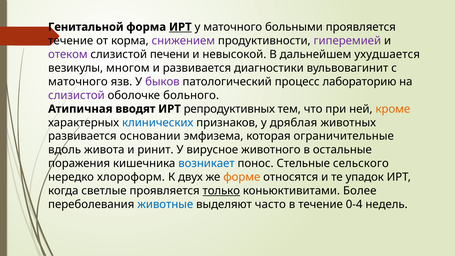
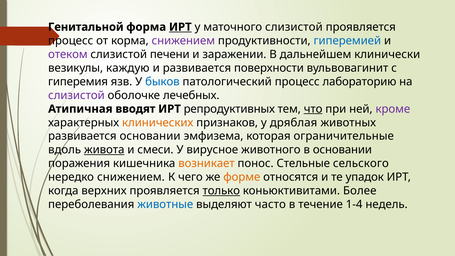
маточного больными: больными -> слизистой (294, 27)
течение: течение -> процесс (71, 41)
гиперемией colour: purple -> blue (347, 41)
невысокой: невысокой -> заражении (234, 54)
ухудшается: ухудшается -> клинически (387, 54)
многом: многом -> каждую (128, 68)
диагностики: диагностики -> поверхности (269, 68)
маточного: маточного -> гиперемия (78, 82)
быков colour: purple -> blue (162, 82)
больного: больного -> лечебных (191, 95)
что underline: none -> present (313, 109)
кроме colour: orange -> purple (393, 109)
клинических colour: blue -> orange (158, 123)
живота underline: none -> present (104, 150)
ринит: ринит -> смеси (155, 150)
в остальные: остальные -> основании (342, 150)
возникает colour: blue -> orange (206, 163)
нередко хлороформ: хлороформ -> снижением (131, 177)
двух: двух -> чего (190, 177)
светлые: светлые -> верхних (104, 191)
0-4: 0-4 -> 1-4 (354, 204)
